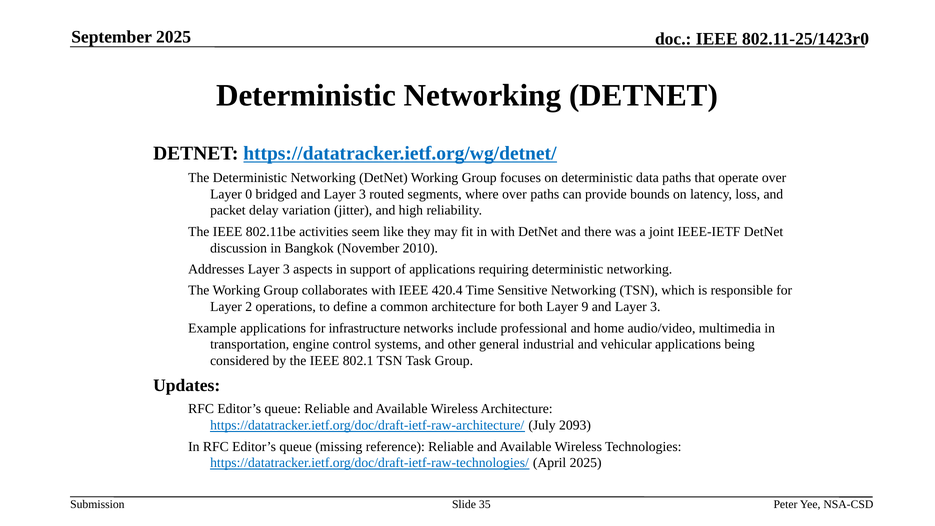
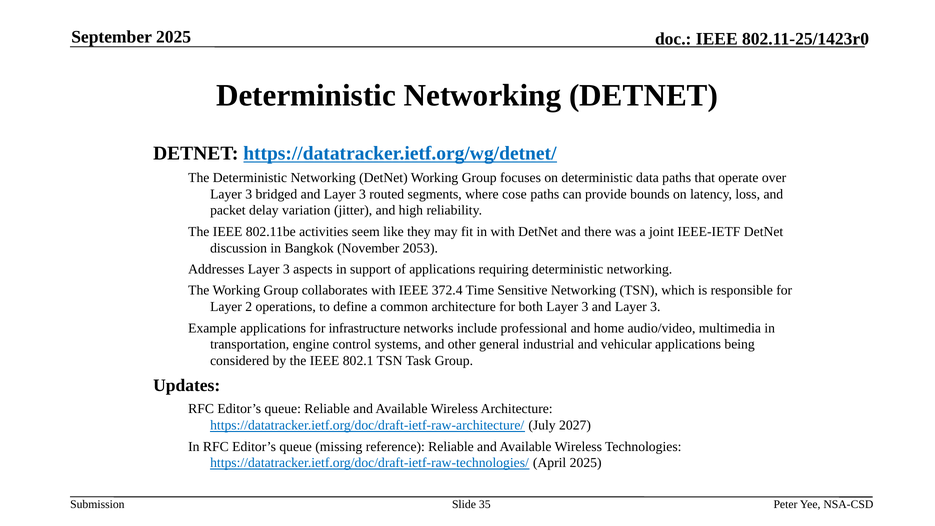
0: 0 -> 3 (249, 194)
where over: over -> cose (514, 194)
2010: 2010 -> 2053 (420, 248)
420.4: 420.4 -> 372.4 (447, 290)
both Layer 9: 9 -> 3 (585, 307)
2093: 2093 -> 2027 (575, 425)
